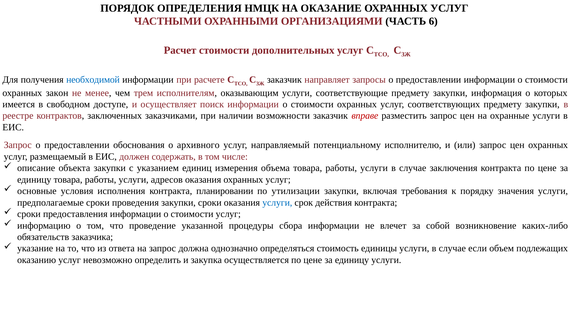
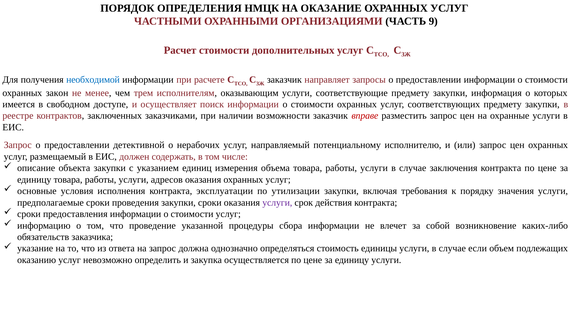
6: 6 -> 9 (433, 21)
обоснования: обоснования -> детективной (139, 145)
архивного: архивного -> нерабочих (198, 145)
планировании: планировании -> эксплуатации (225, 191)
услуги colour: blue -> purple (277, 202)
